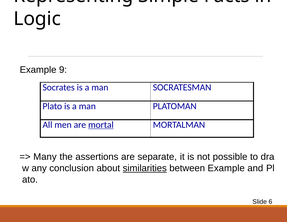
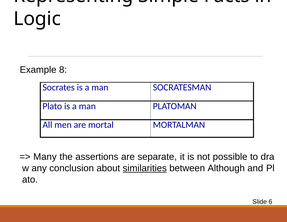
9: 9 -> 8 (63, 70)
mortal underline: present -> none (101, 125)
between Example: Example -> Although (226, 168)
